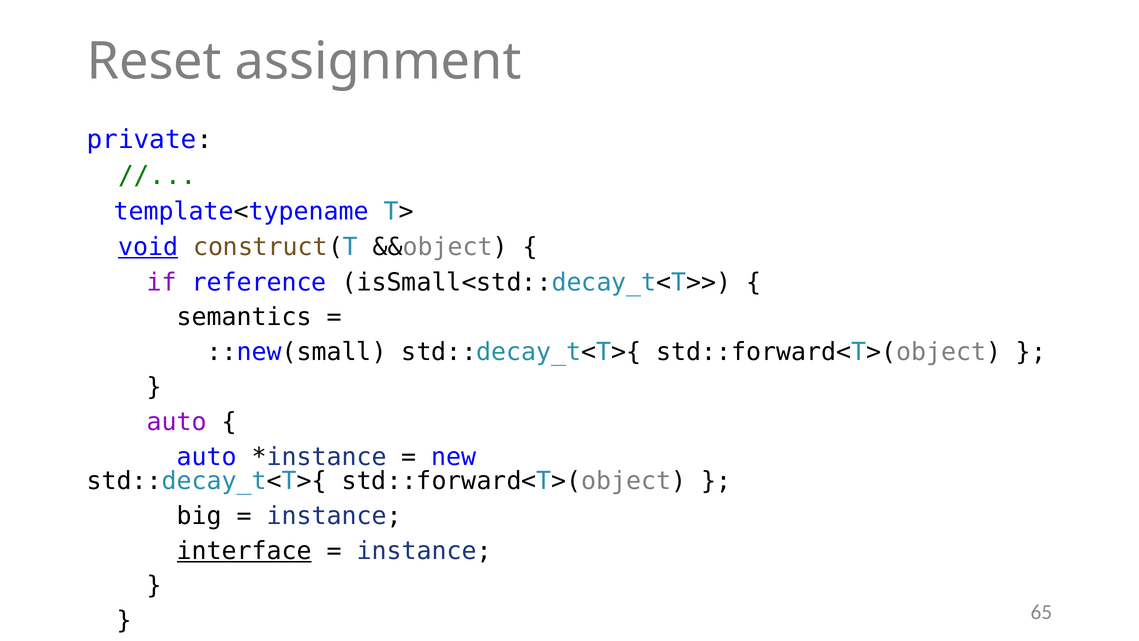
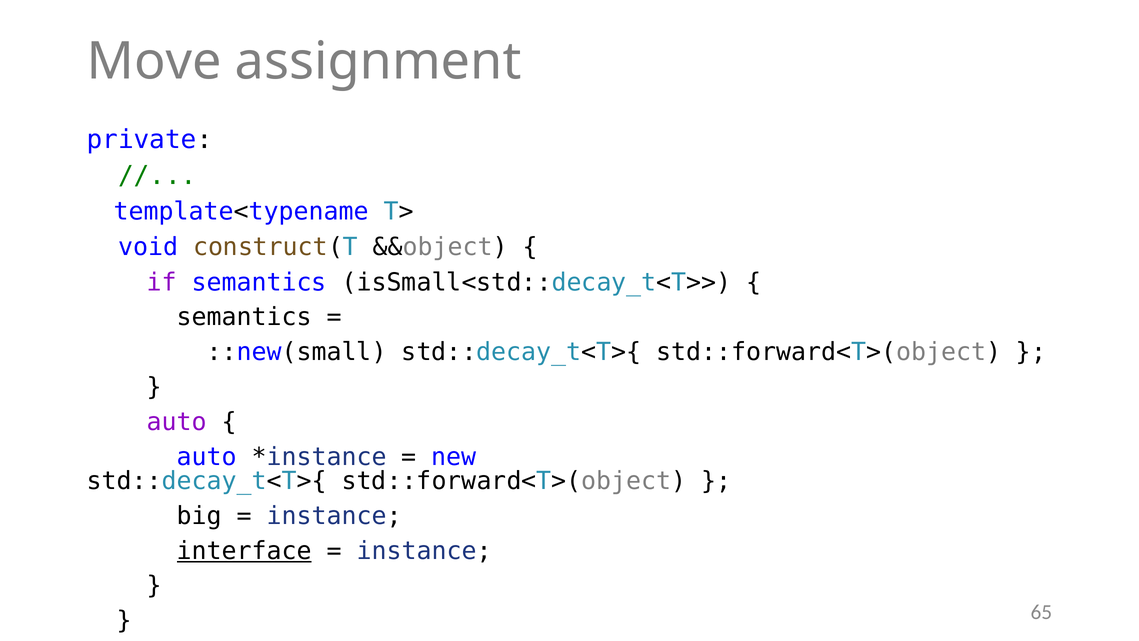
Reset: Reset -> Move (154, 62)
void underline: present -> none (148, 247)
if reference: reference -> semantics (259, 282)
